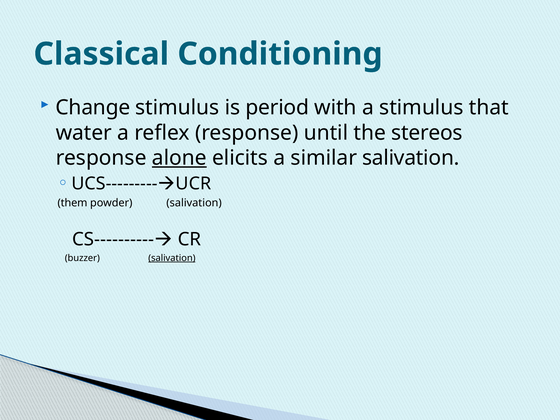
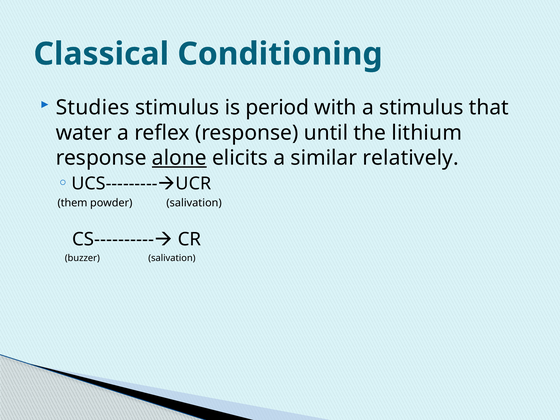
Change: Change -> Studies (93, 108)
stereos: stereos -> lithium (427, 133)
similar salivation: salivation -> relatively (411, 158)
salivation underline: present -> none (172, 258)
